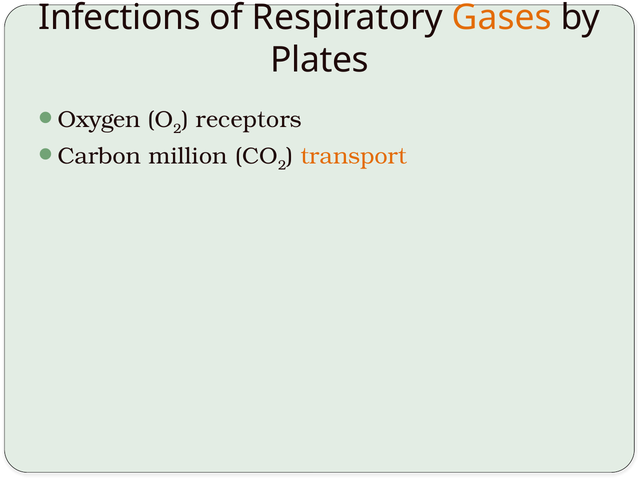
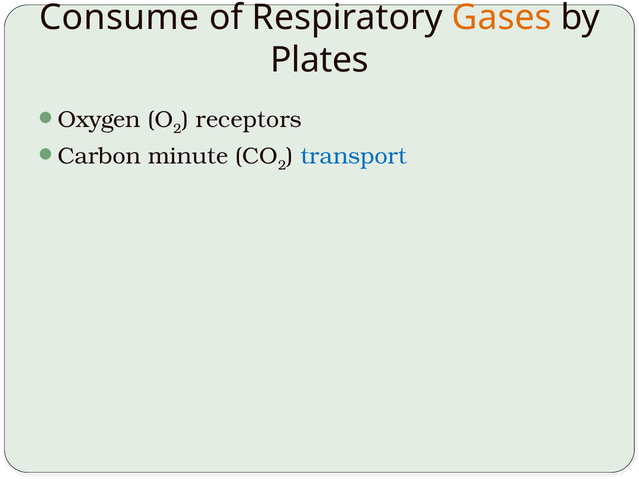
Infections: Infections -> Consume (119, 17)
million: million -> minute (188, 156)
transport colour: orange -> blue (354, 156)
